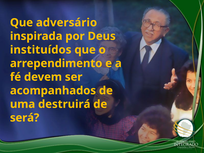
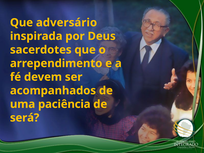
instituídos: instituídos -> sacerdotes (41, 50)
destruirá: destruirá -> paciência (64, 104)
